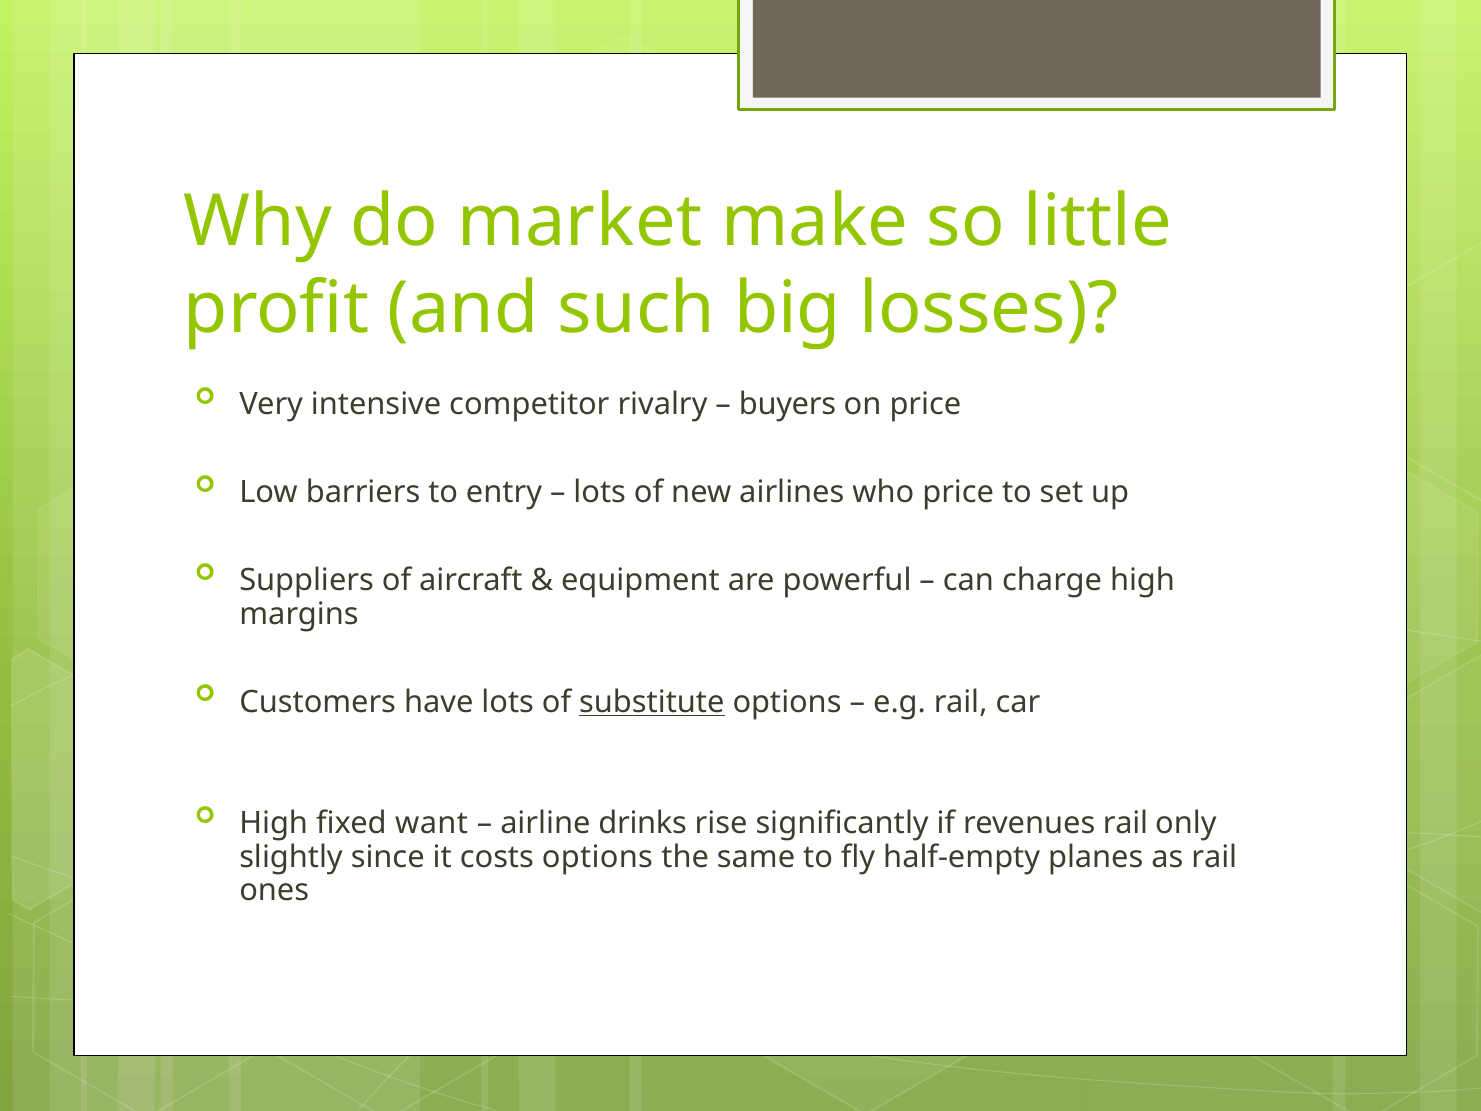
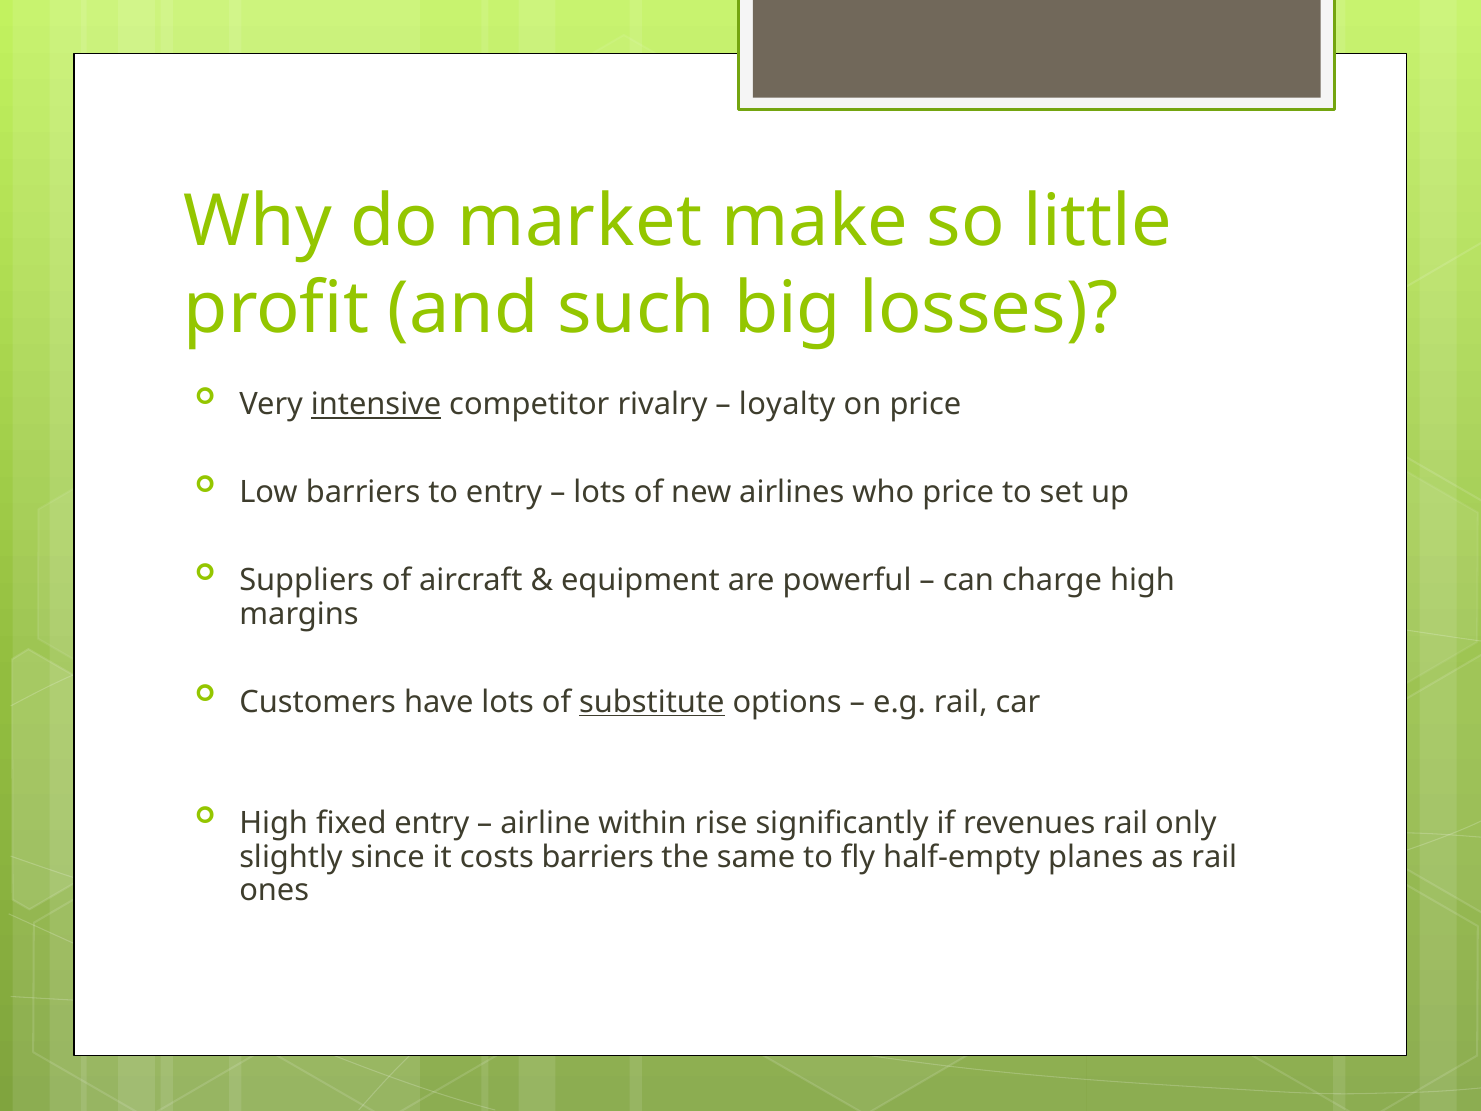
intensive underline: none -> present (376, 404)
buyers: buyers -> loyalty (787, 404)
fixed want: want -> entry (432, 824)
drinks: drinks -> within (643, 824)
costs options: options -> barriers (598, 857)
